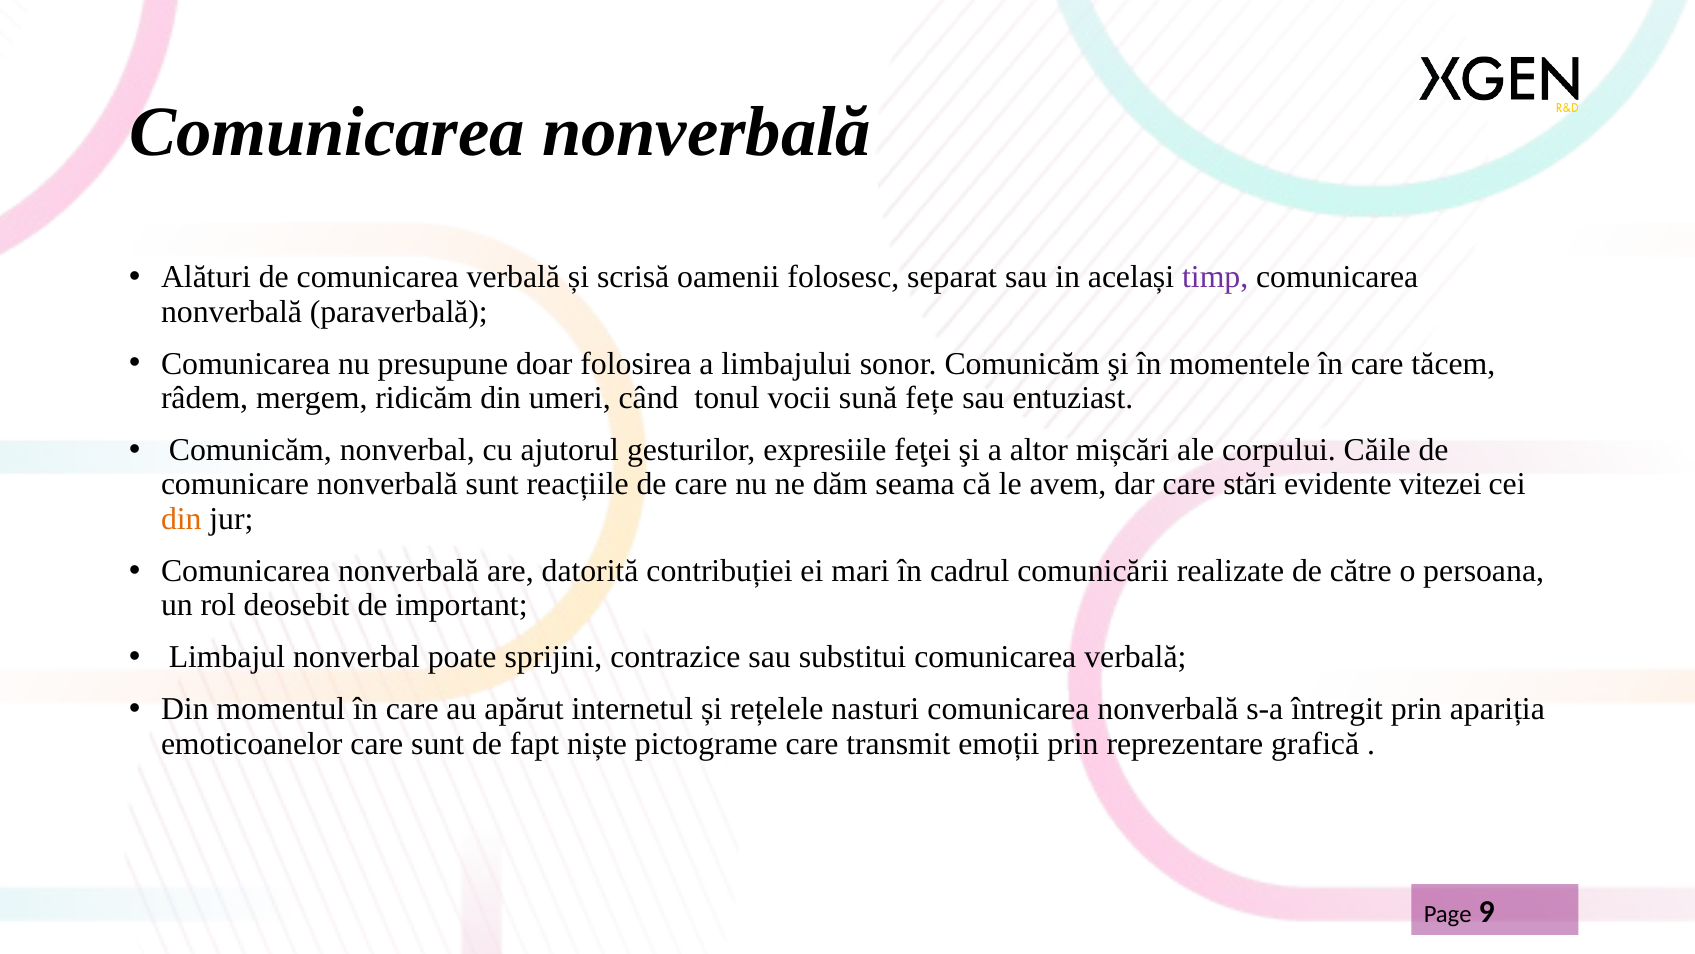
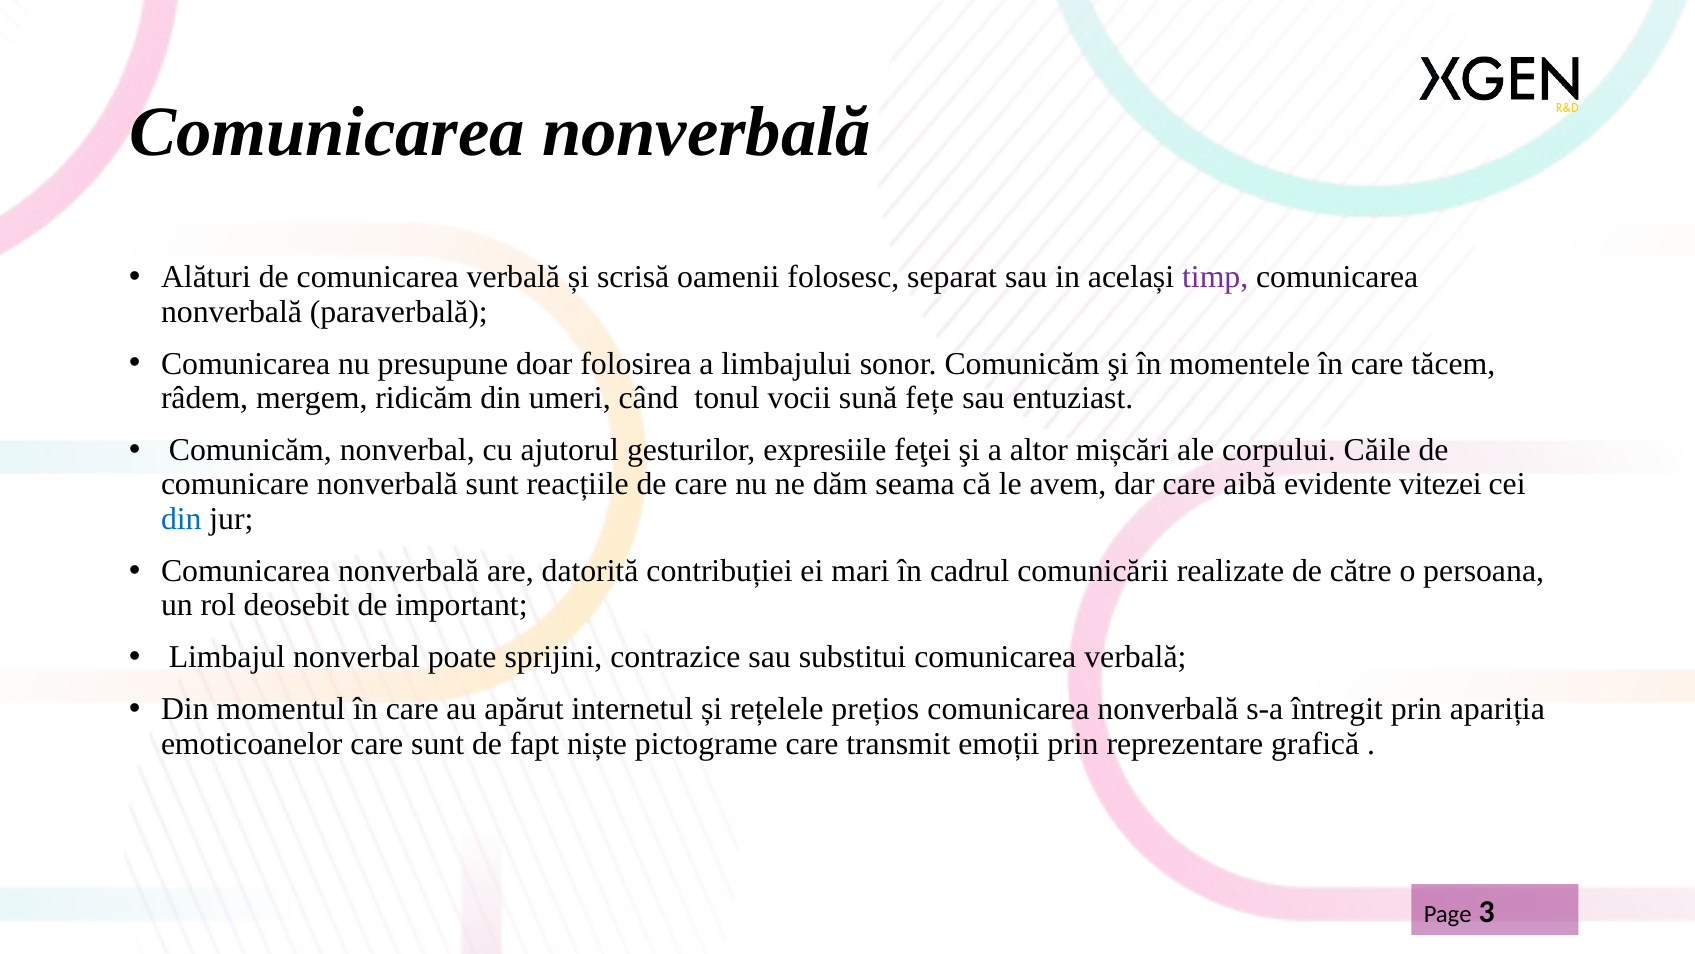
stări: stări -> aibă (1250, 484)
din colour: orange -> blue (181, 518)
nasturi: nasturi -> prețios (875, 709)
9: 9 -> 3 (1487, 911)
